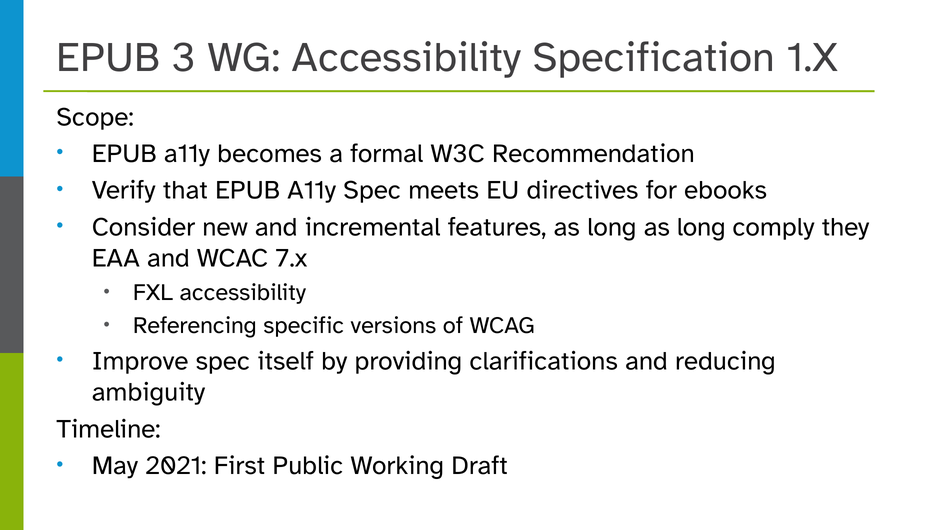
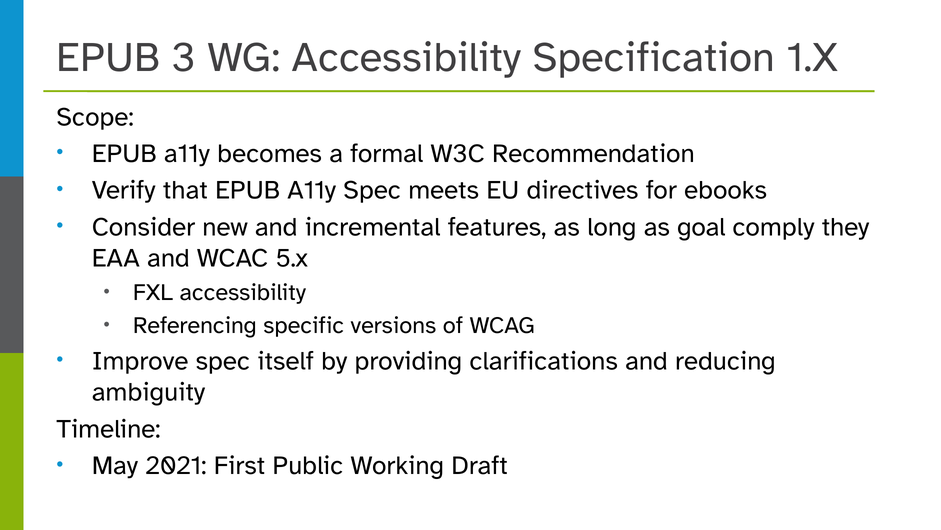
long as long: long -> goal (701, 227)
7.x: 7.x -> 5.x (292, 258)
